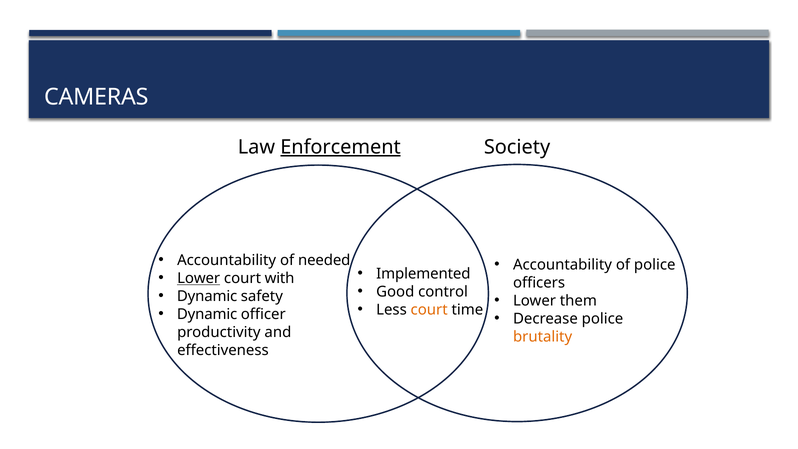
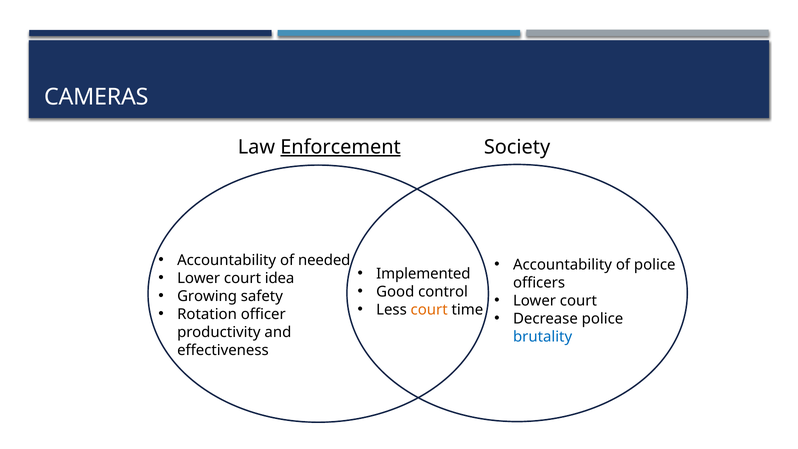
Lower underline: present -> none (199, 278)
with: with -> idea (280, 278)
Dynamic: Dynamic -> Growing (207, 296)
them: them -> court (578, 301)
Dynamic: Dynamic -> Rotation (207, 314)
brutality colour: orange -> blue (543, 337)
